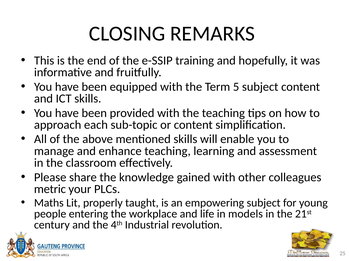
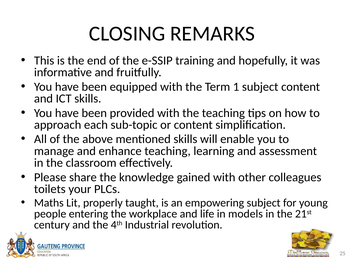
5: 5 -> 1 (236, 87)
metric: metric -> toilets (50, 190)
